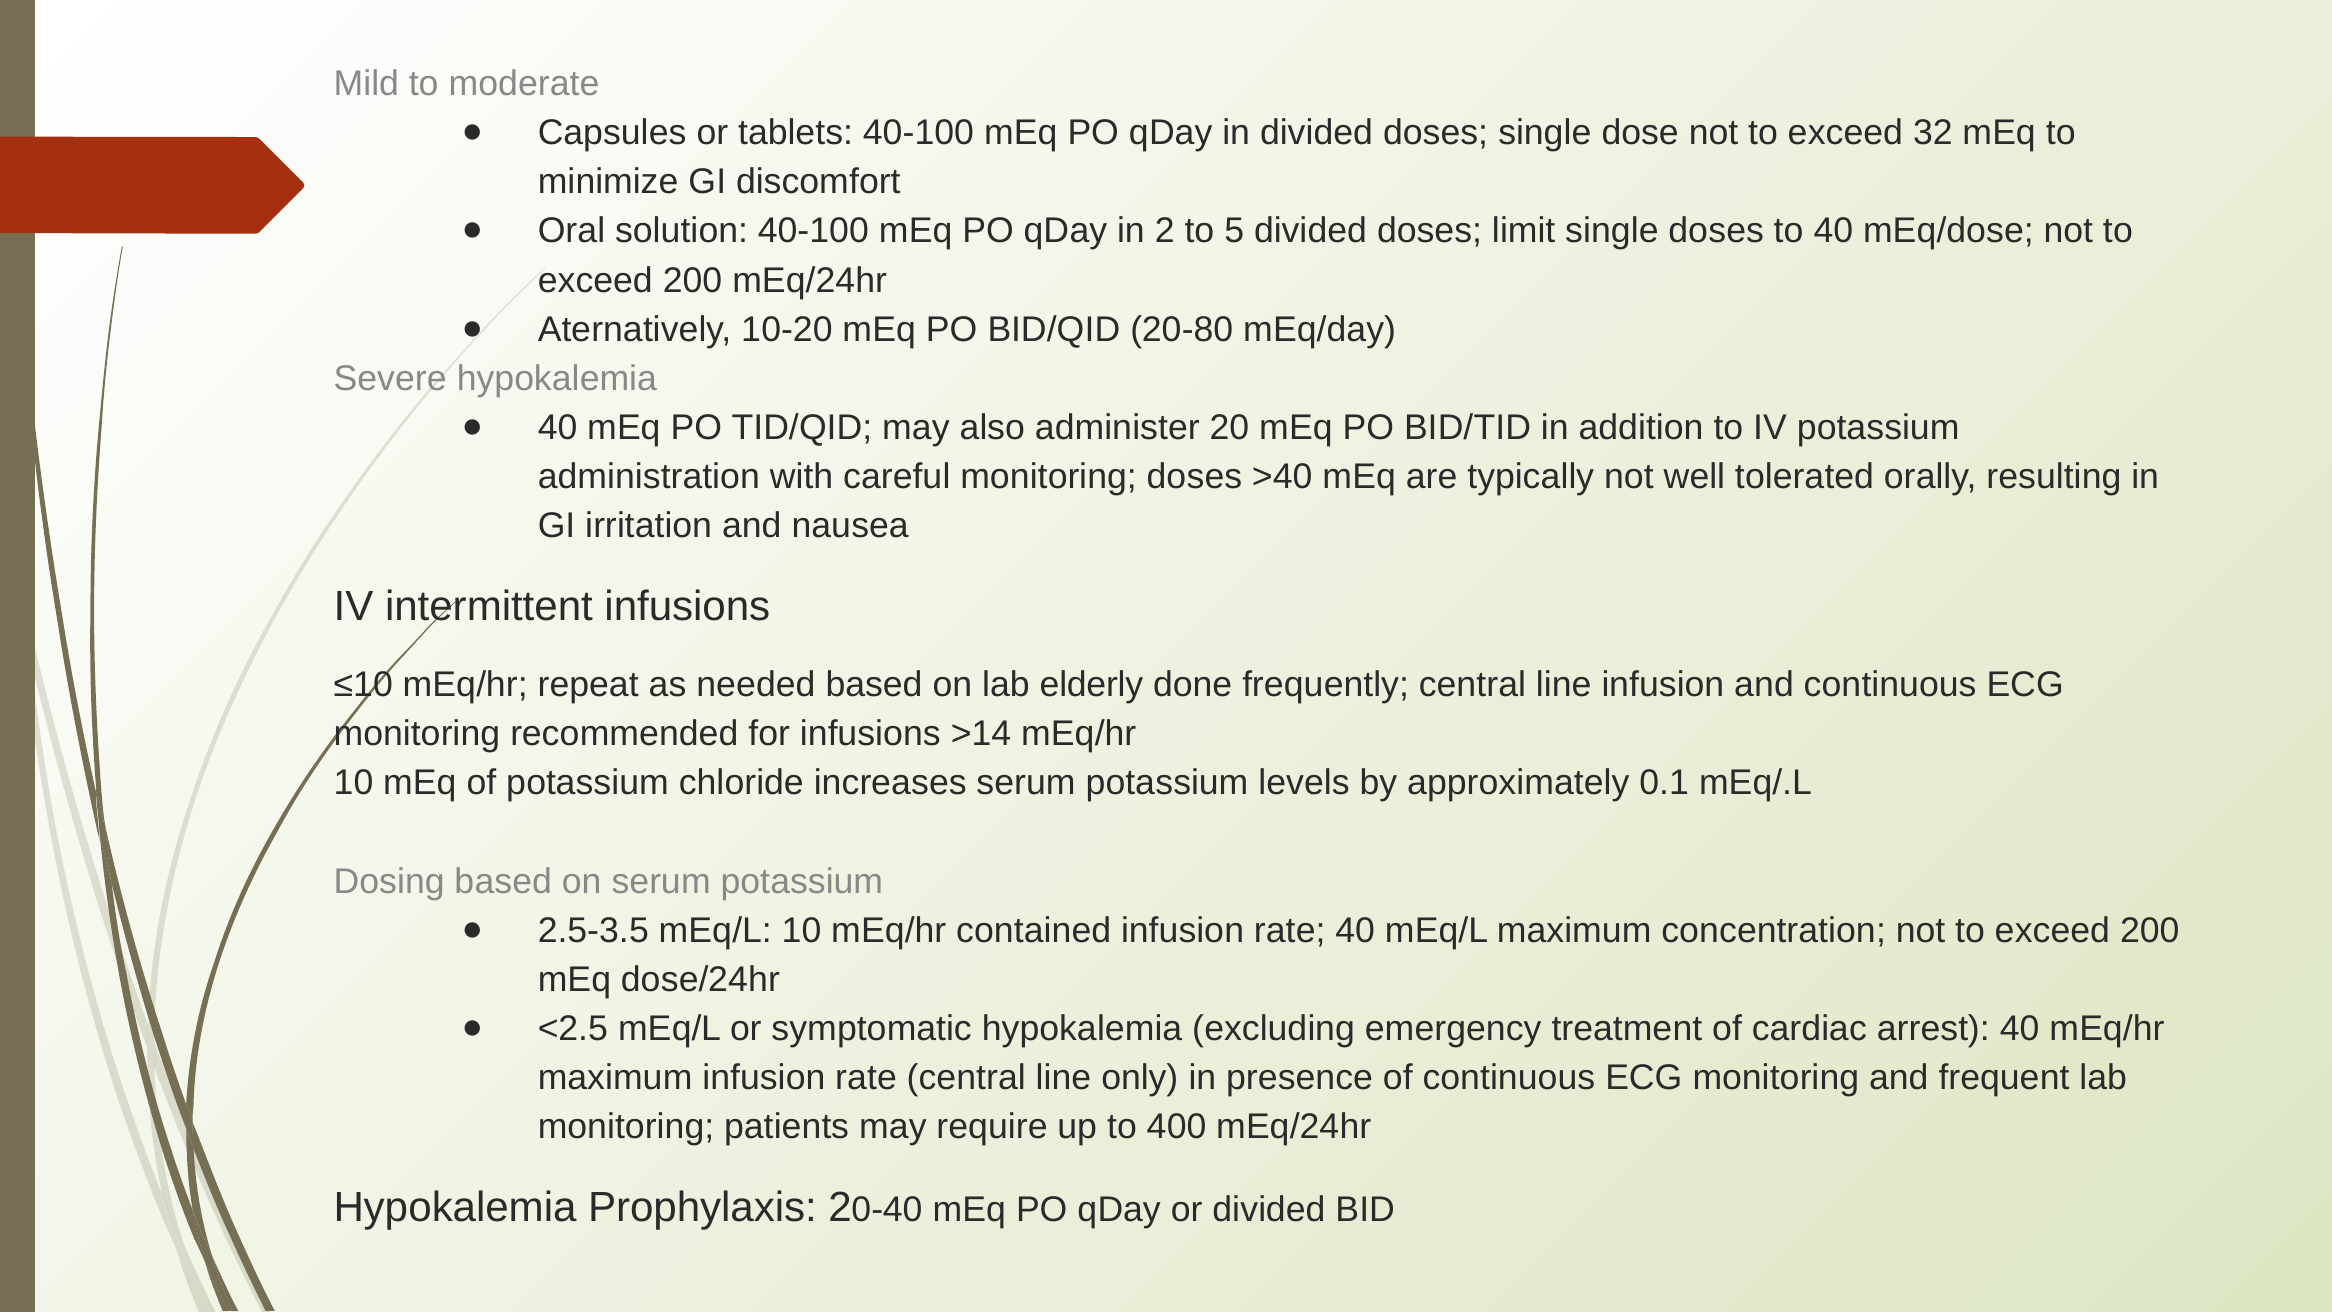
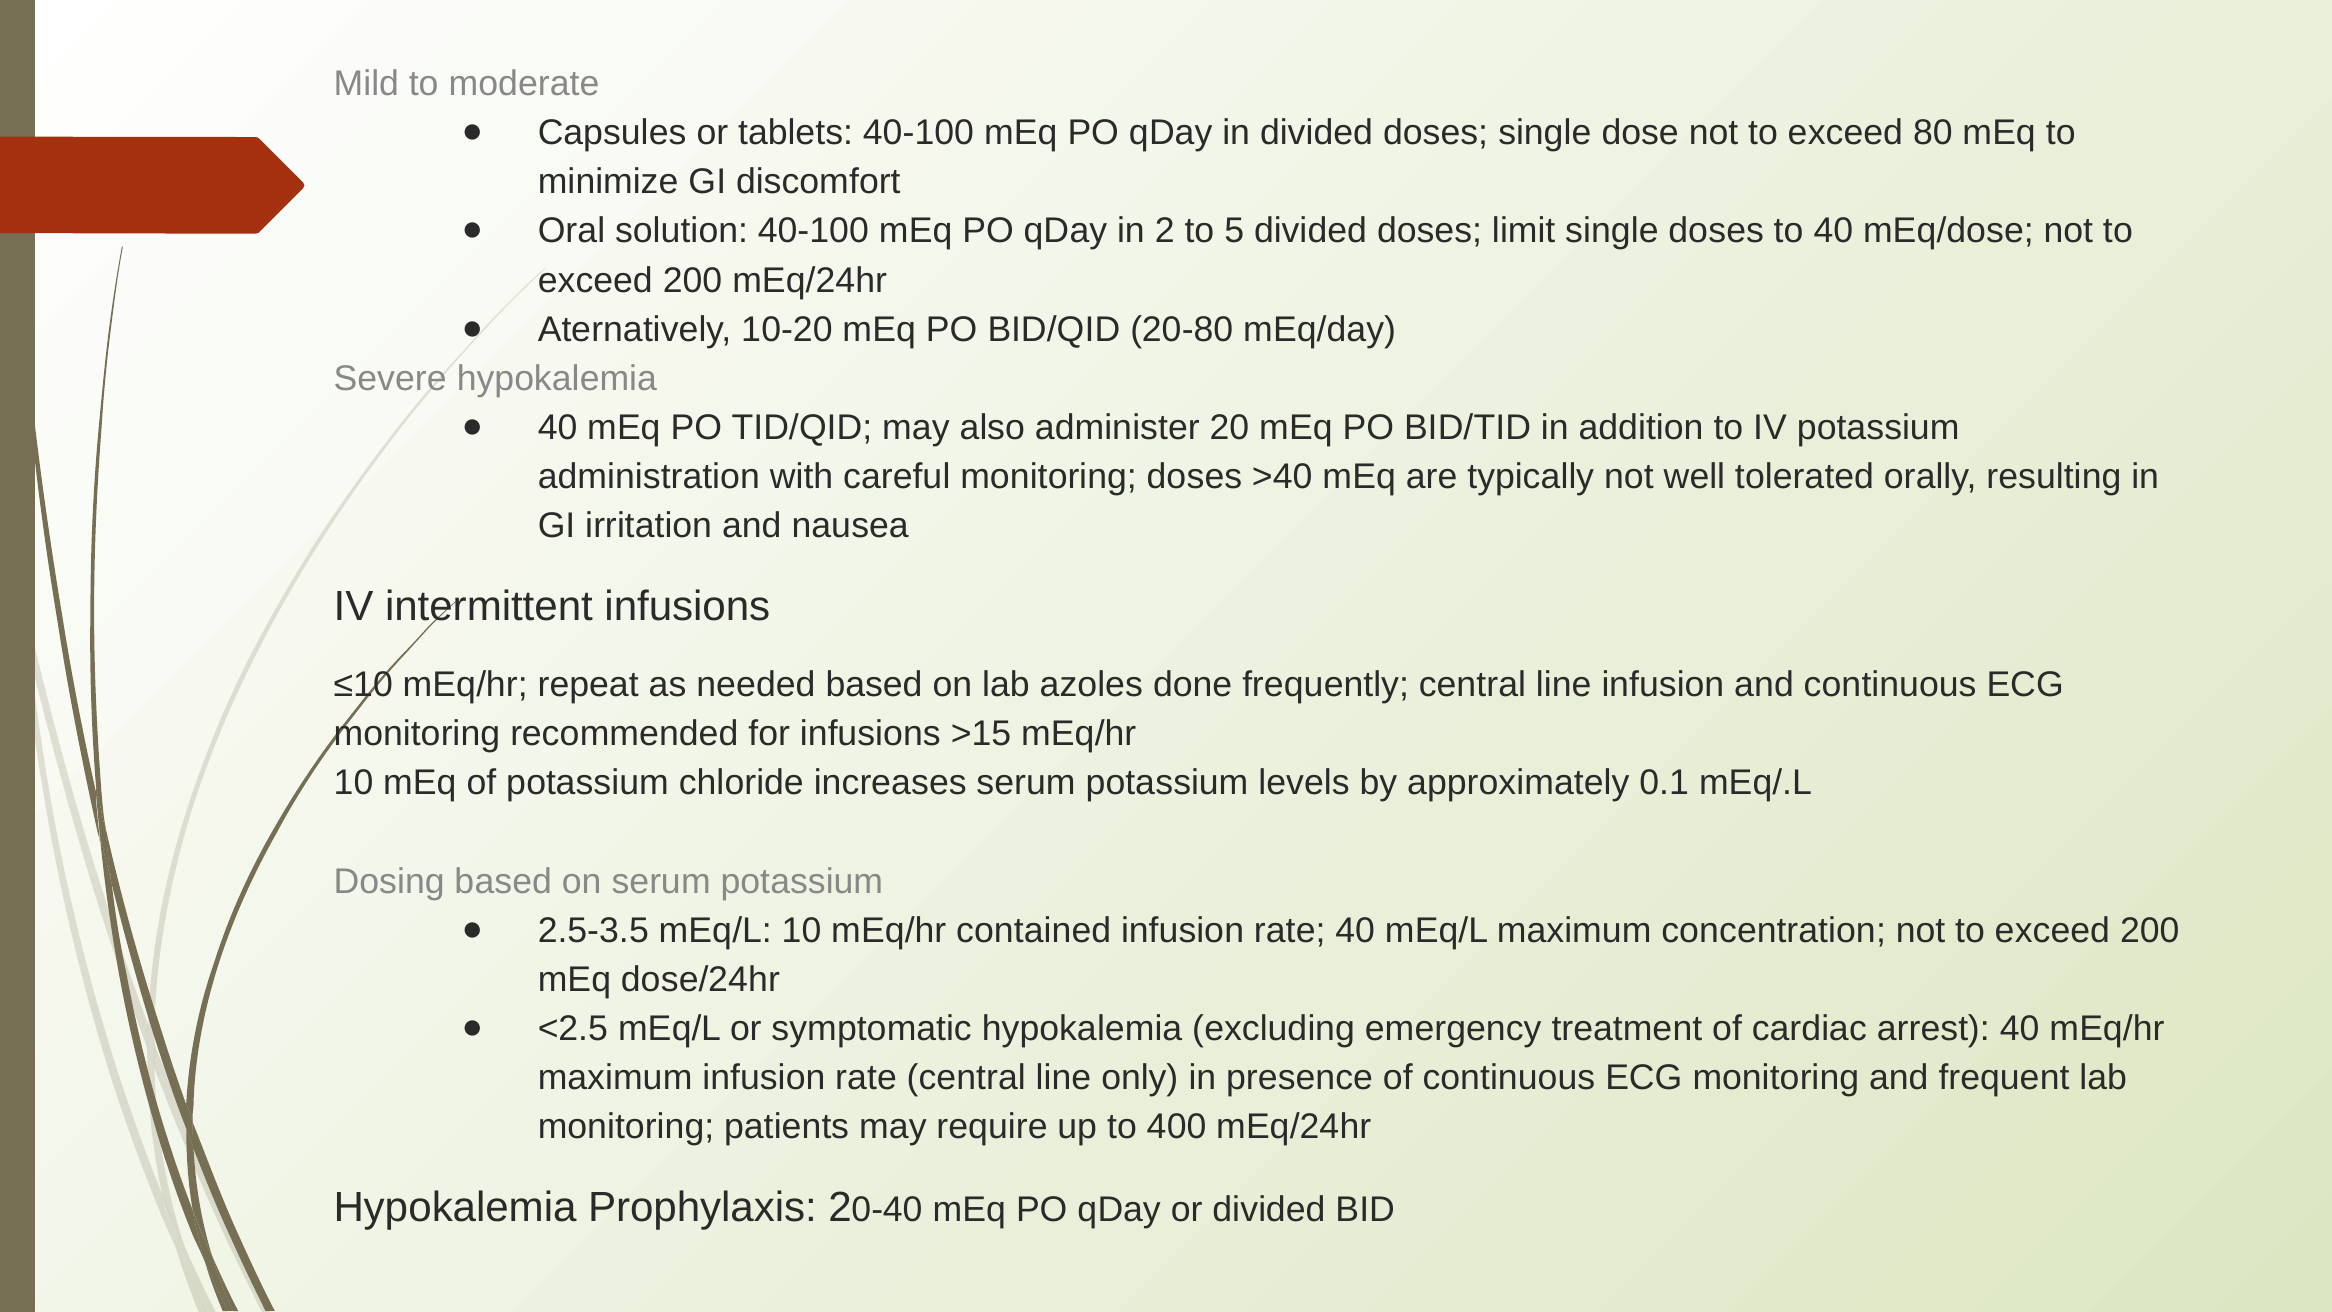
32: 32 -> 80 (1933, 133)
elderly: elderly -> azoles (1091, 685)
>14: >14 -> >15 (981, 734)
